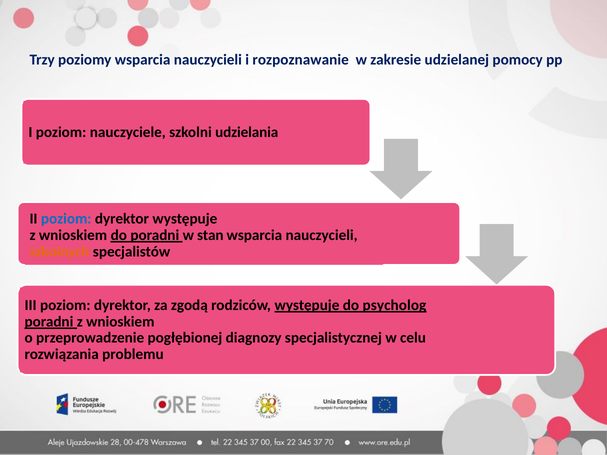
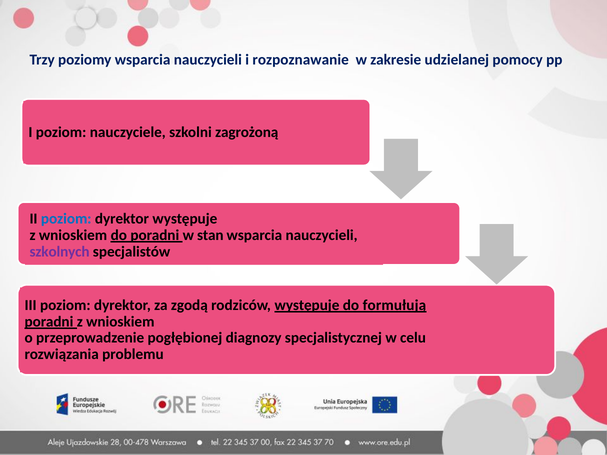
udzielania: udzielania -> zagrożoną (247, 132)
szkolnych colour: orange -> purple (60, 252)
psycholog: psycholog -> formułują (394, 305)
